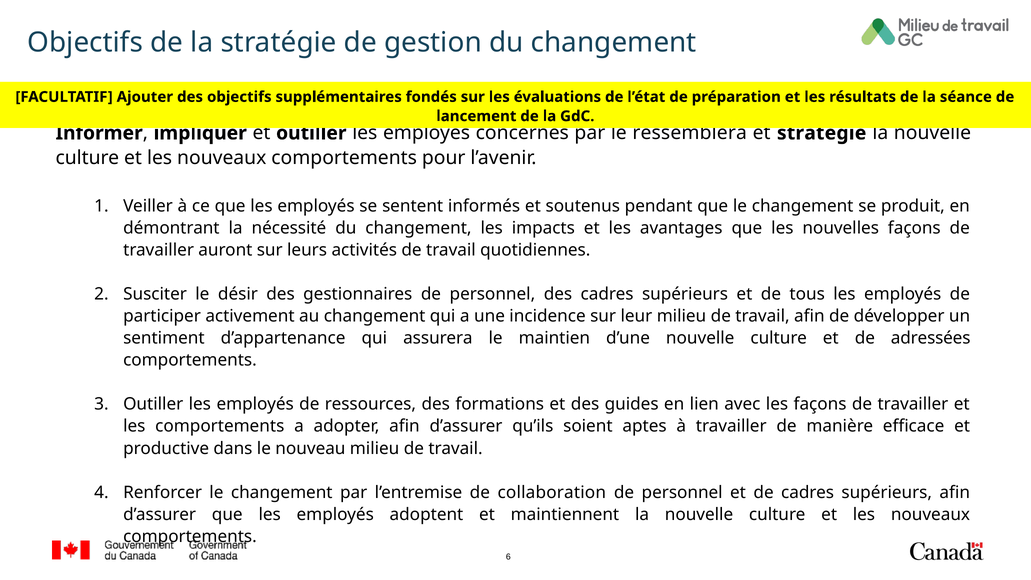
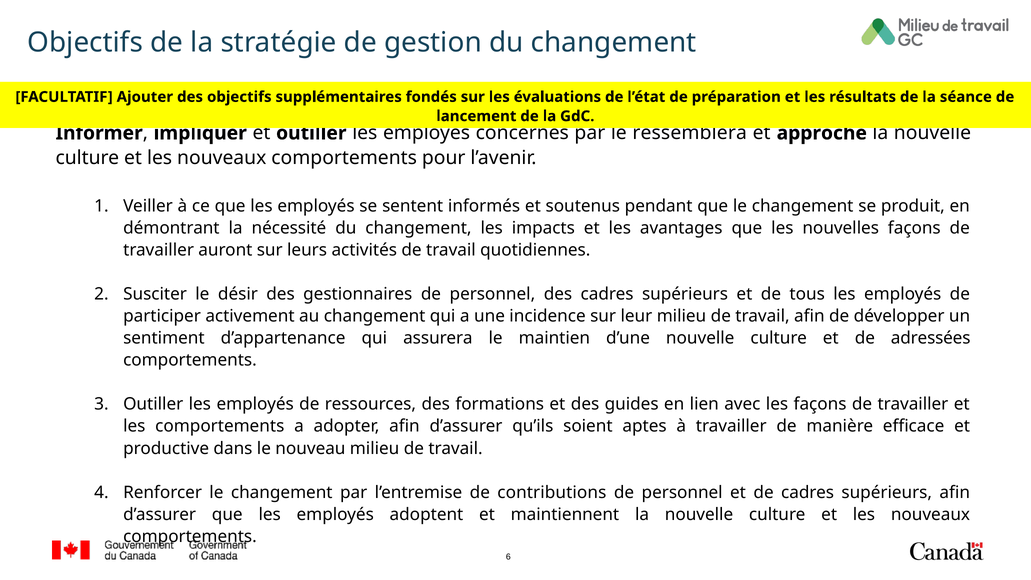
et stratégie: stratégie -> approche (822, 133)
collaboration: collaboration -> contributions (552, 492)
